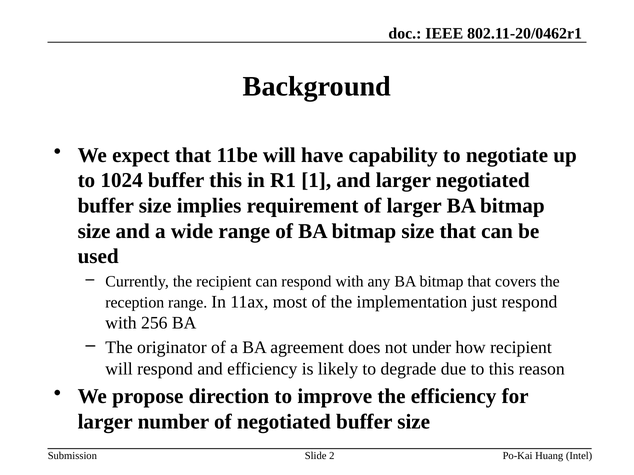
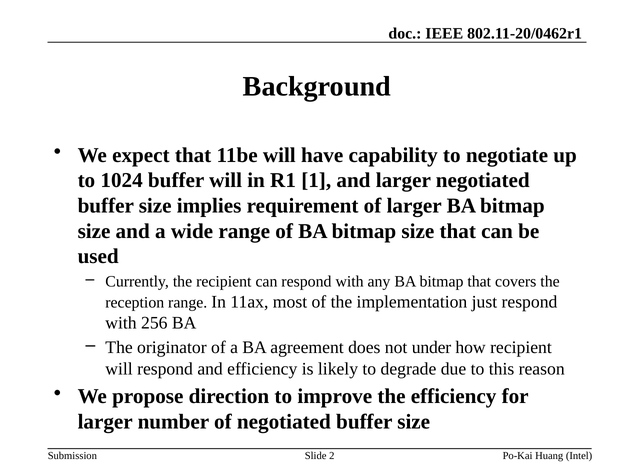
buffer this: this -> will (226, 181)
